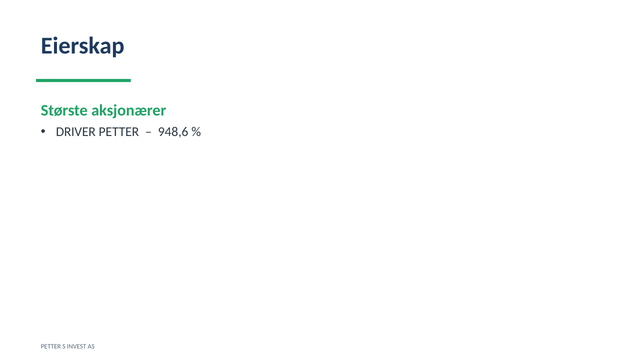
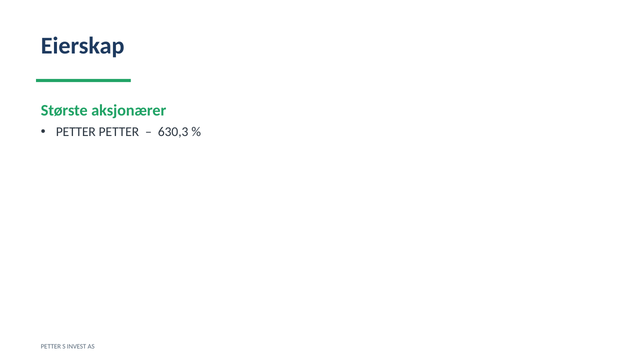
DRIVER: DRIVER -> PETTER (76, 132)
948,6: 948,6 -> 630,3 (173, 132)
